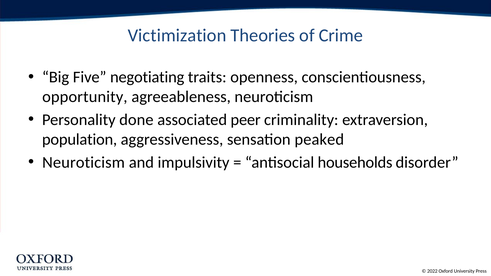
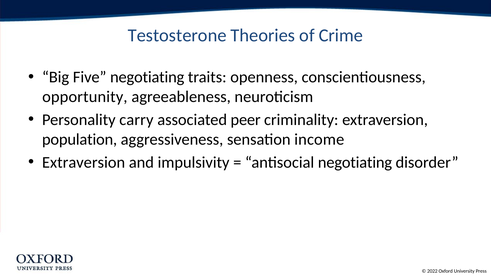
Victimization: Victimization -> Testosterone (177, 35)
done: done -> carry (136, 120)
peaked: peaked -> income (319, 140)
Neuroticism: Neuroticism -> Extraversion (84, 162)
antisocial households: households -> negotiating (355, 162)
